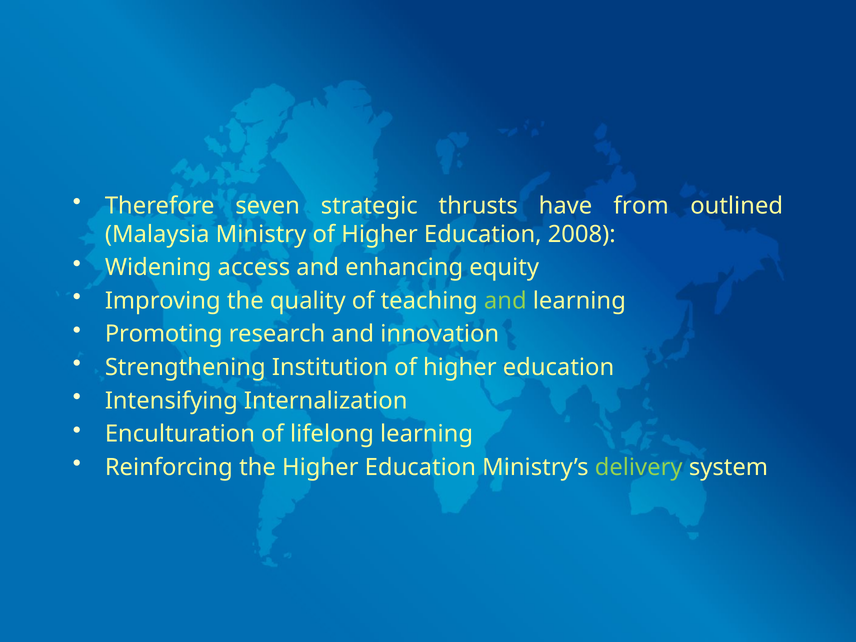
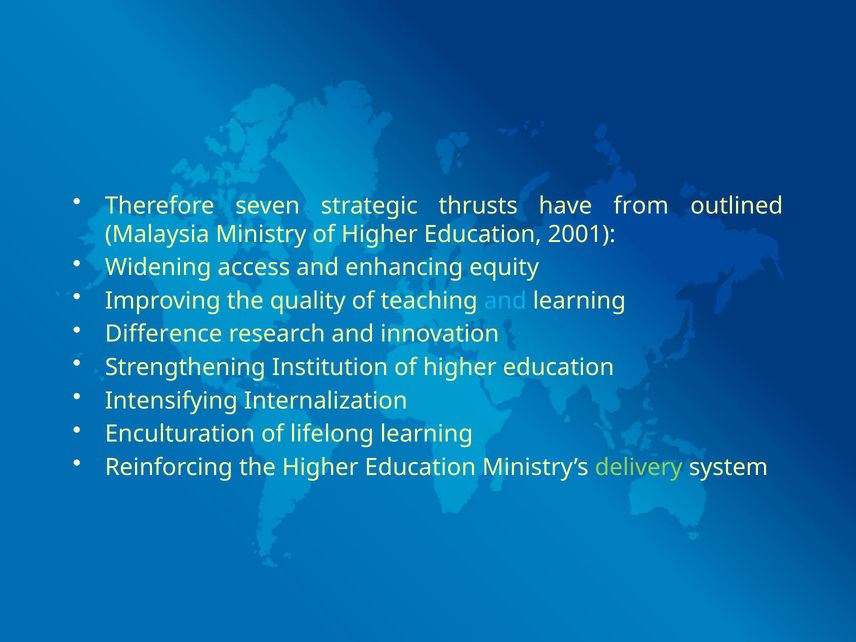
2008: 2008 -> 2001 (582, 234)
and colour: light green -> light blue (505, 301)
Promoting: Promoting -> Difference (164, 334)
